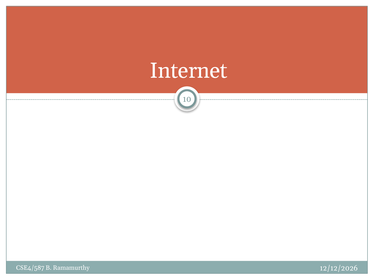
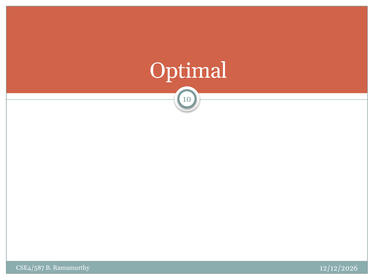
Internet: Internet -> Optimal (189, 71)
